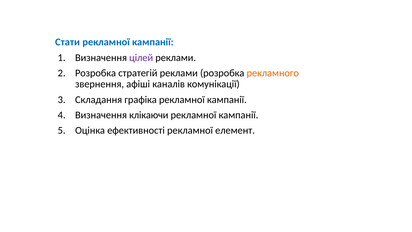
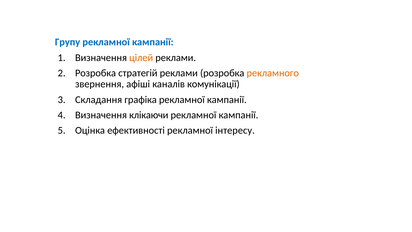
Стати: Стати -> Групу (68, 42)
цілей colour: purple -> orange (141, 58)
елемент: елемент -> інтересу (235, 130)
